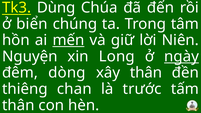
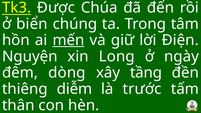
Dùng: Dùng -> Được (56, 8)
Niên: Niên -> Điện (180, 40)
ngày underline: present -> none (182, 56)
xây thân: thân -> tầng (146, 73)
chan: chan -> diễm (74, 89)
